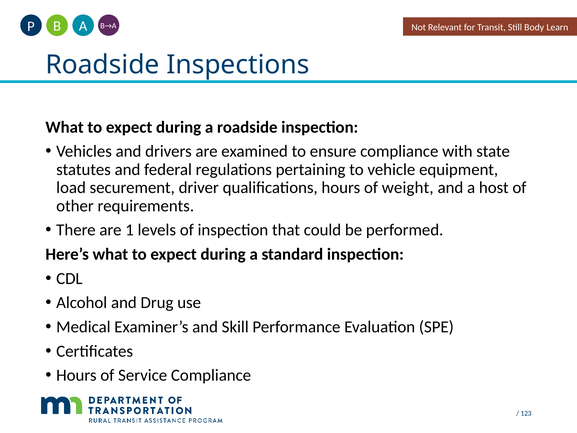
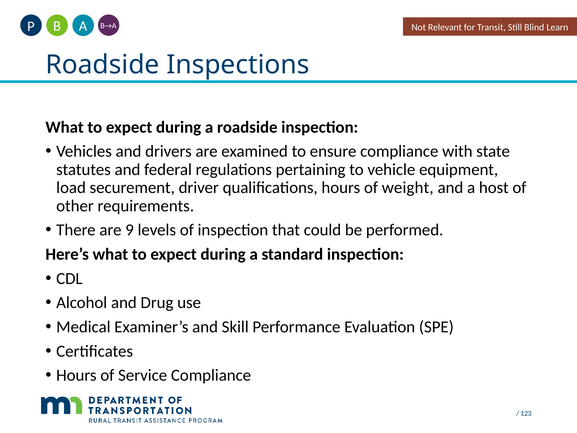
Body: Body -> Blind (534, 27)
1: 1 -> 9 (130, 230)
